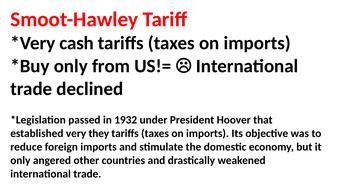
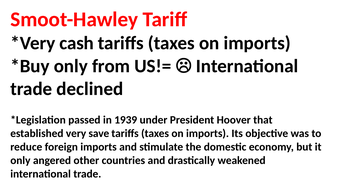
1932: 1932 -> 1939 (126, 120)
they: they -> save (99, 133)
